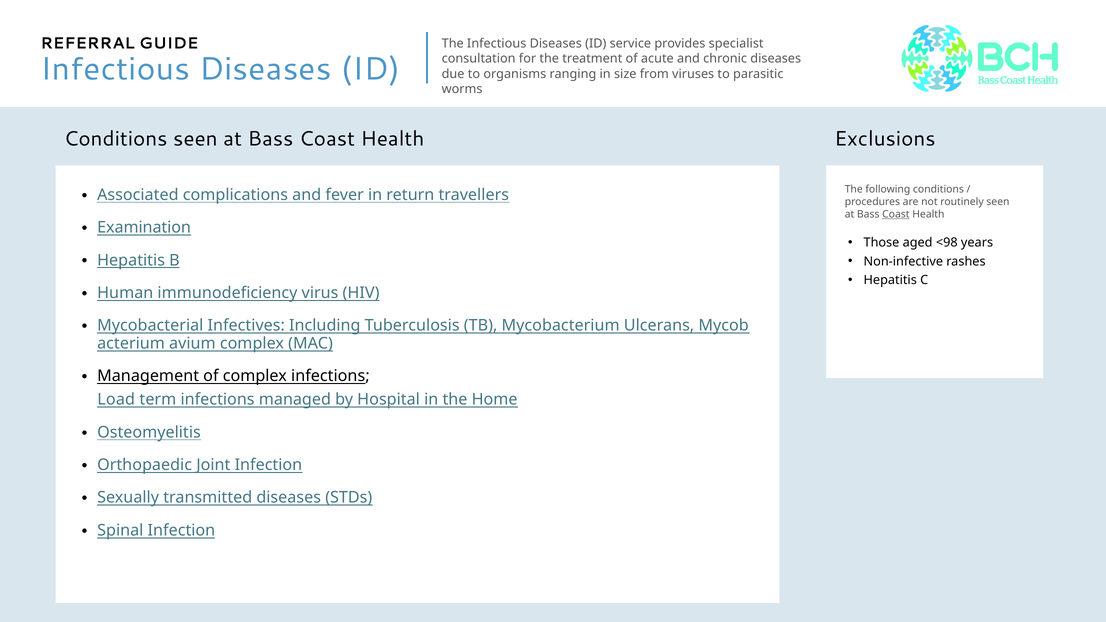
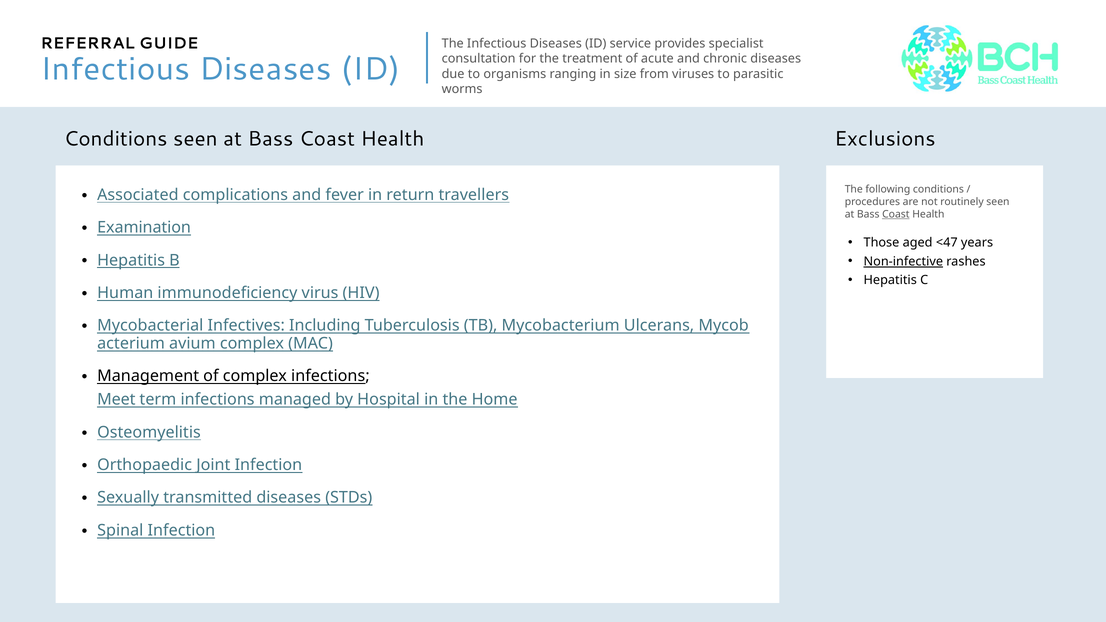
<98: <98 -> <47 (947, 243)
Non-infective underline: none -> present (903, 262)
Load: Load -> Meet (116, 400)
